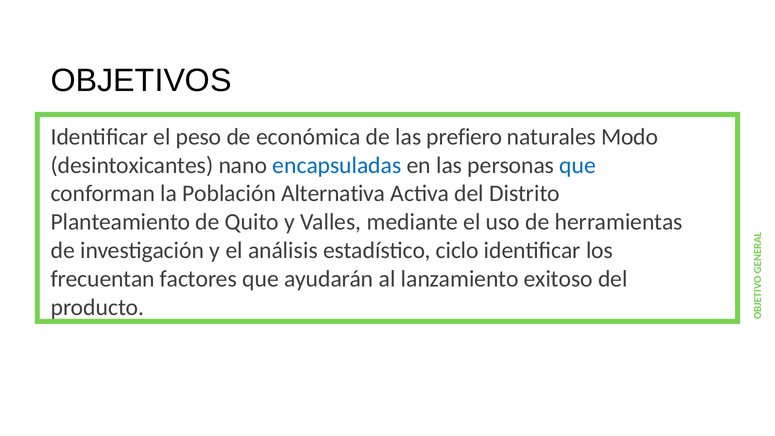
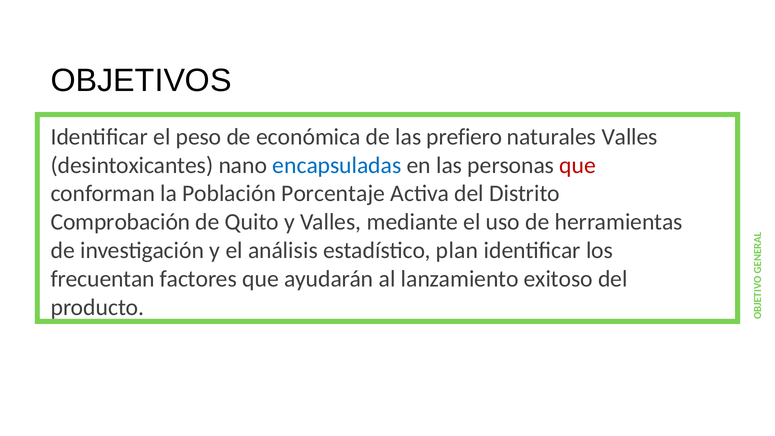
naturales Modo: Modo -> Valles (630, 137)
que colour: blue -> red (578, 165)
Alternativa: Alternativa -> Porcentaje (333, 194)
Planteamiento: Planteamiento -> Comprobación (120, 222)
ciclo: ciclo -> plan (457, 250)
